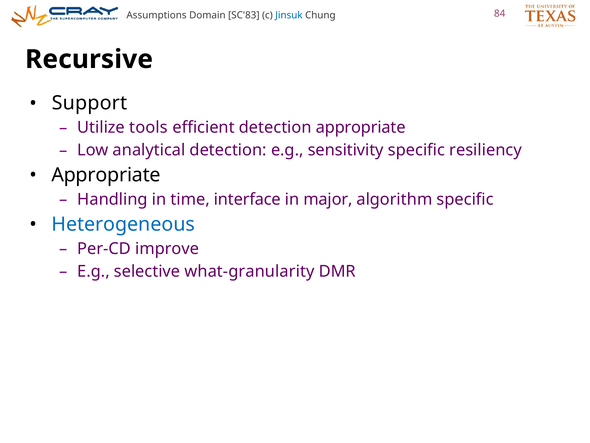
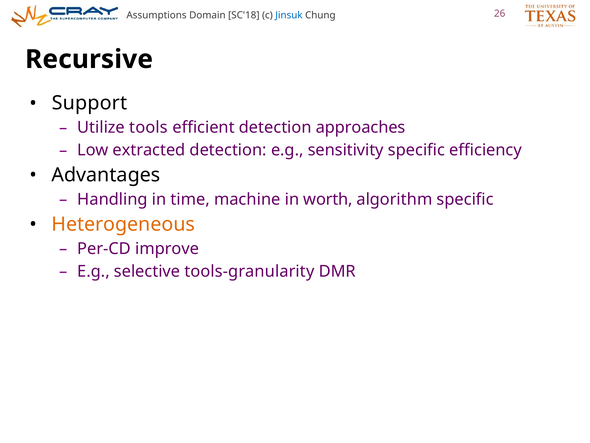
SC'83: SC'83 -> SC'18 (244, 15)
84: 84 -> 26 (500, 14)
detection appropriate: appropriate -> approaches (361, 127)
analytical: analytical -> extracted (149, 150)
resiliency: resiliency -> efficiency (486, 150)
Appropriate: Appropriate -> Advantages (106, 175)
interface: interface -> machine (247, 199)
major: major -> worth (328, 199)
Heterogeneous colour: blue -> orange (123, 224)
what-granularity: what-granularity -> tools-granularity (249, 271)
